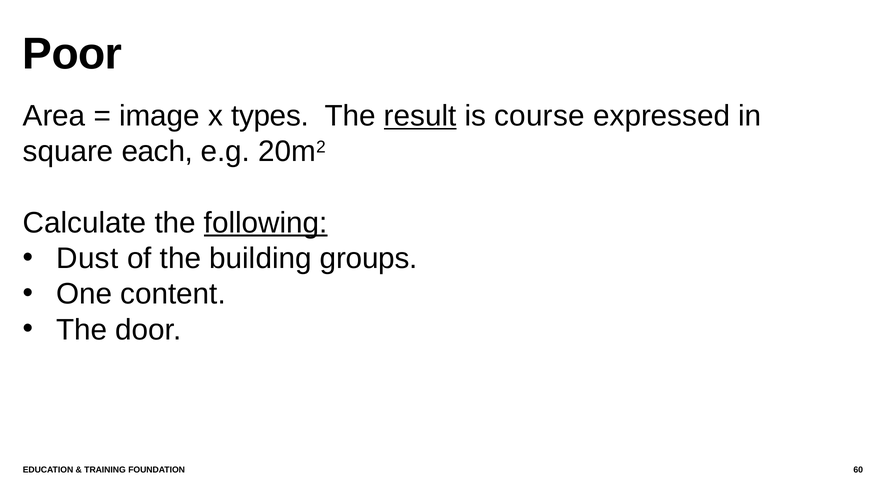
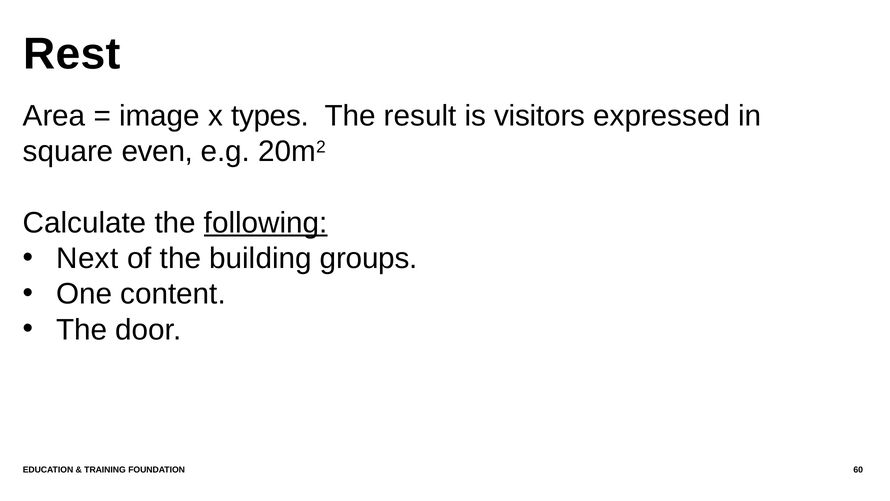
Poor: Poor -> Rest (72, 54)
result underline: present -> none (420, 116)
course: course -> visitors (540, 116)
each: each -> even (157, 151)
Dust: Dust -> Next (87, 258)
